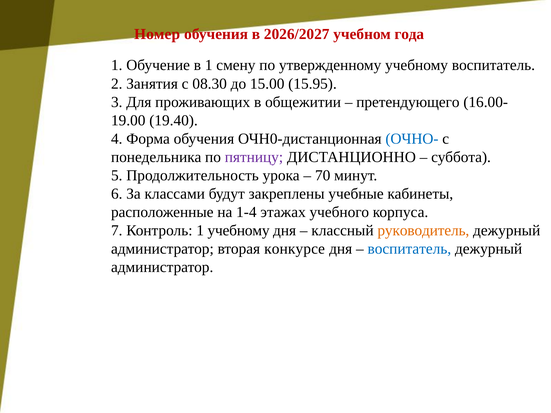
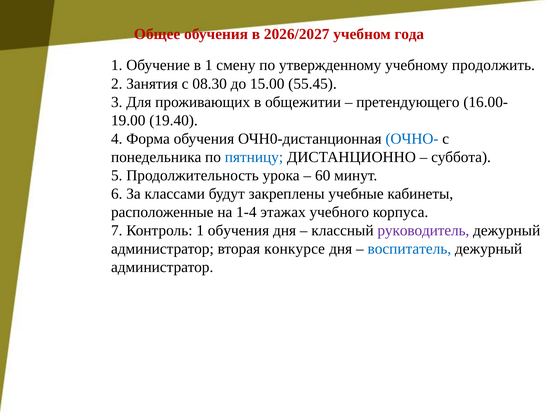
Номер: Номер -> Общее (157, 34)
учебному воспитатель: воспитатель -> продолжить (493, 65)
15.95: 15.95 -> 55.45 (313, 84)
пятницу colour: purple -> blue (254, 157)
70: 70 -> 60 (323, 176)
1 учебному: учебному -> обучения (238, 231)
руководитель colour: orange -> purple (423, 231)
